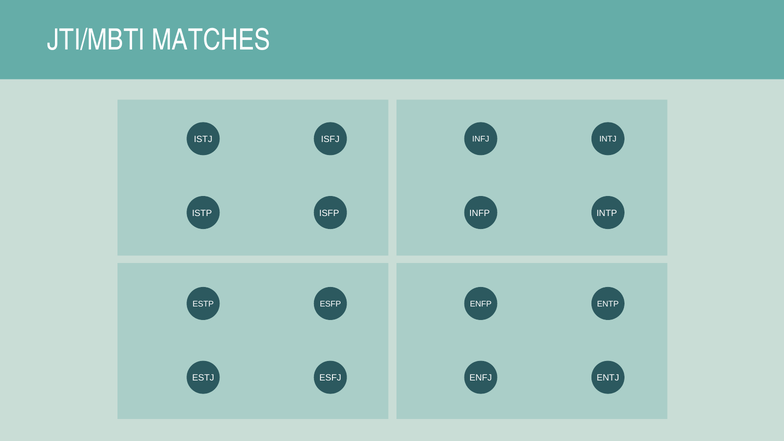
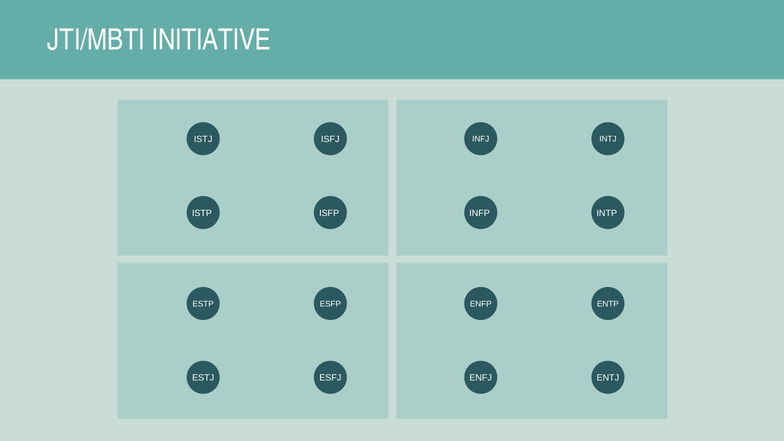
MATCHES: MATCHES -> INITIATIVE (211, 40)
